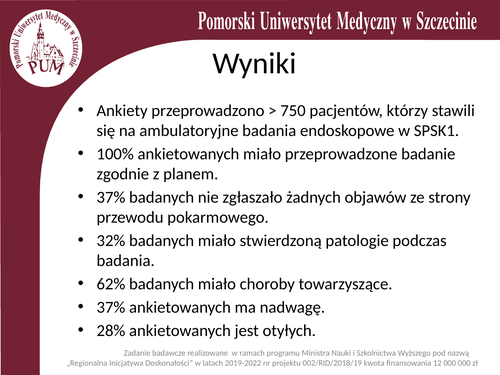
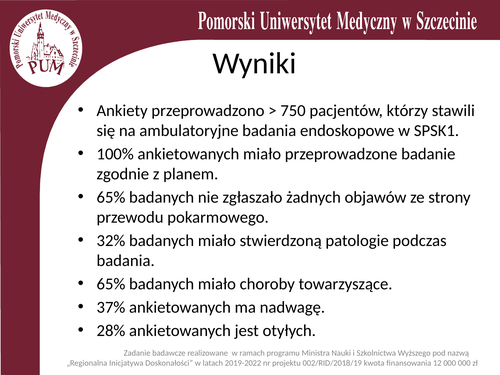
37%: 37% -> 65% (111, 197)
62%: 62% -> 65% (111, 284)
